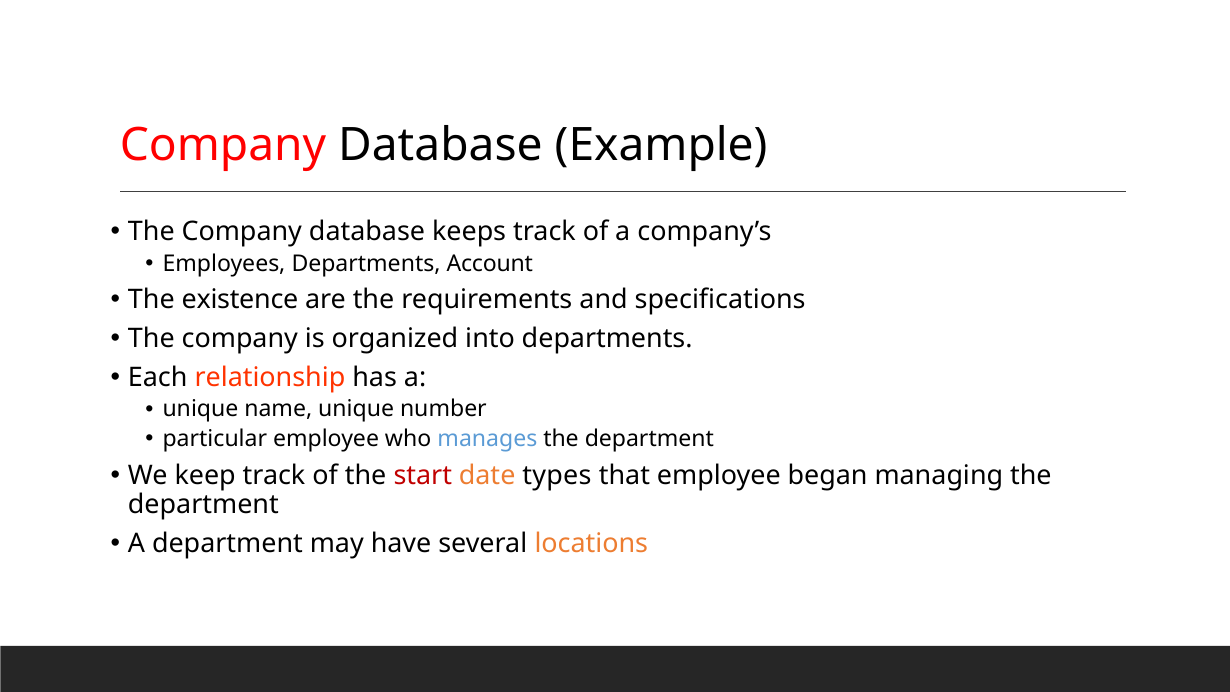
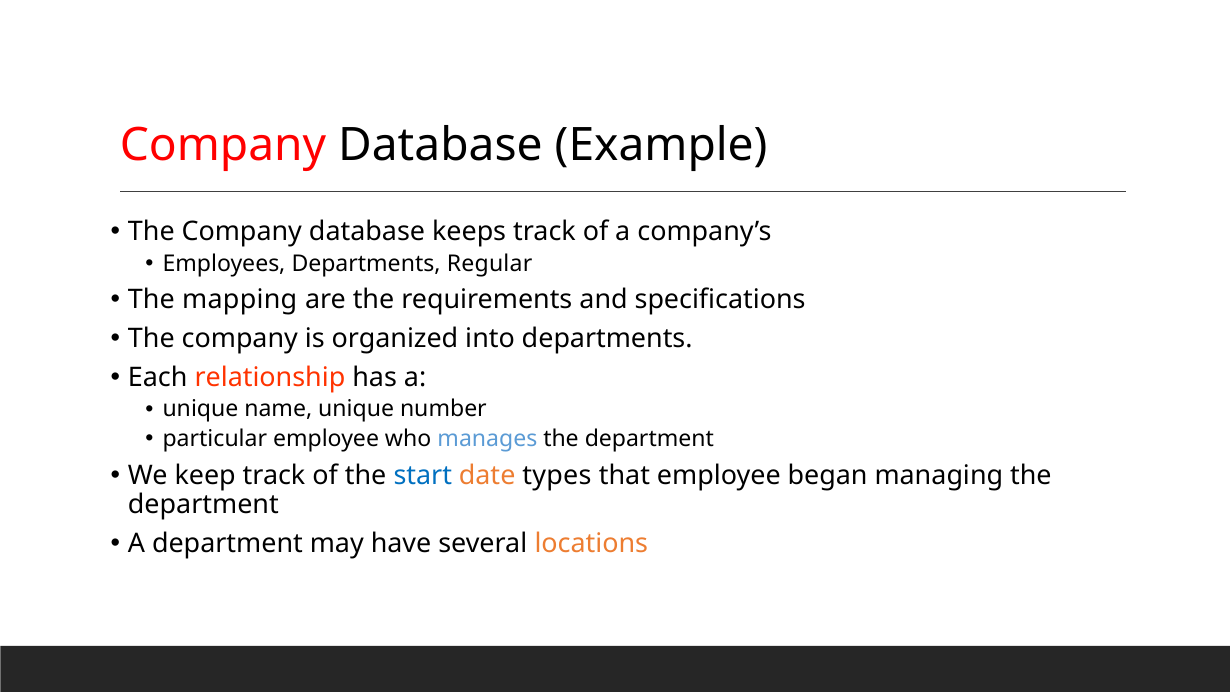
Account: Account -> Regular (490, 263)
existence: existence -> mapping (240, 300)
start colour: red -> blue (423, 475)
